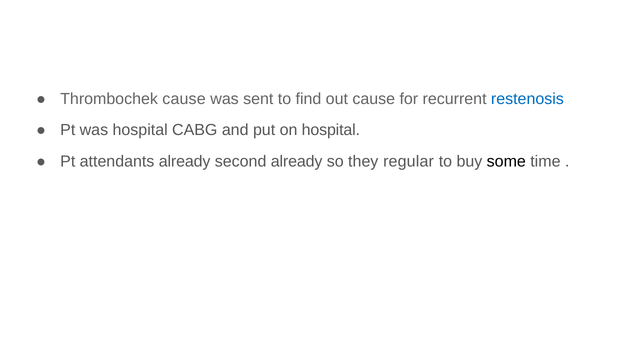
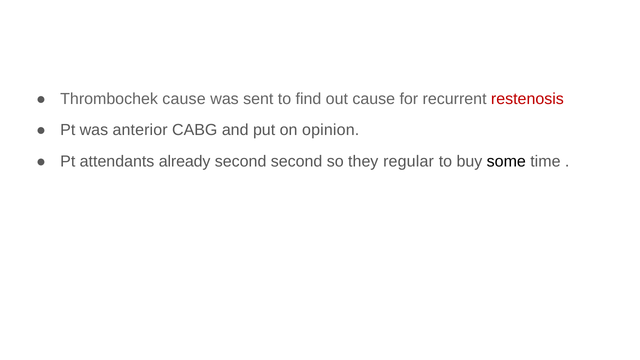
restenosis colour: blue -> red (527, 99)
was hospital: hospital -> anterior (140, 130)
on hospital: hospital -> opinion (331, 130)
second already: already -> second (297, 161)
